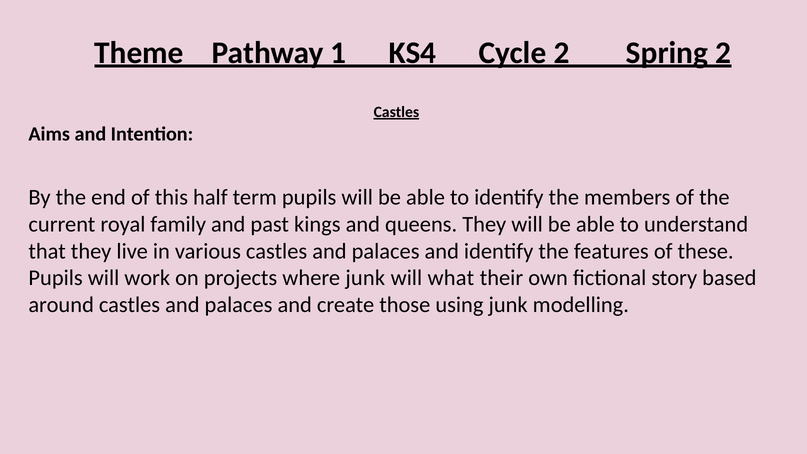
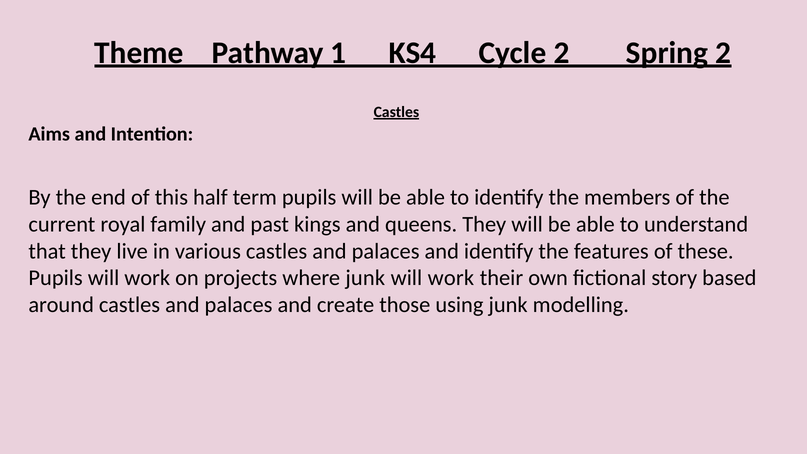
what: what -> work (451, 278)
